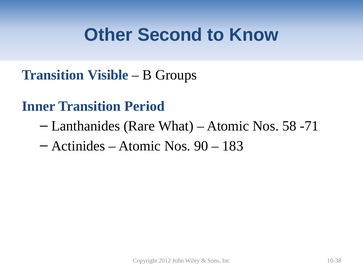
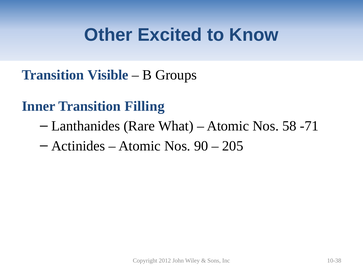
Second: Second -> Excited (170, 35)
Period: Period -> Filling (145, 106)
183: 183 -> 205 (233, 145)
